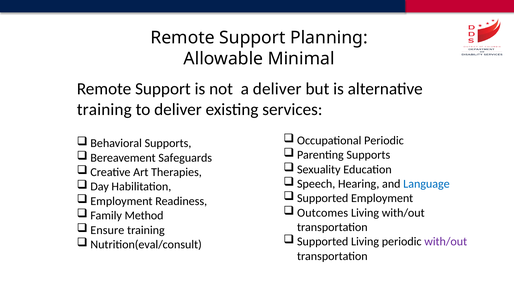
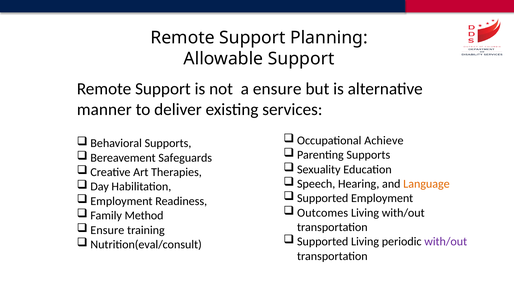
Allowable Minimal: Minimal -> Support (301, 59)
a deliver: deliver -> ensure (277, 89)
training: training -> manner (104, 109)
Occupational Periodic: Periodic -> Achieve (384, 141)
Language colour: blue -> orange (426, 184)
